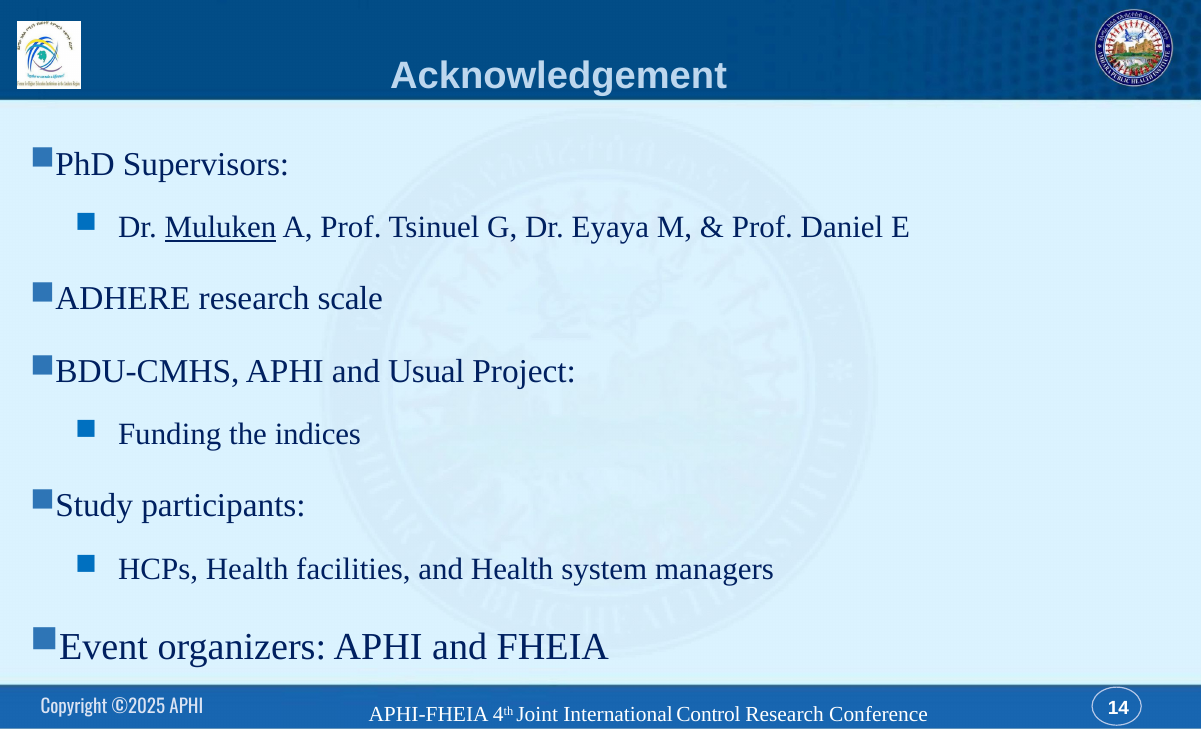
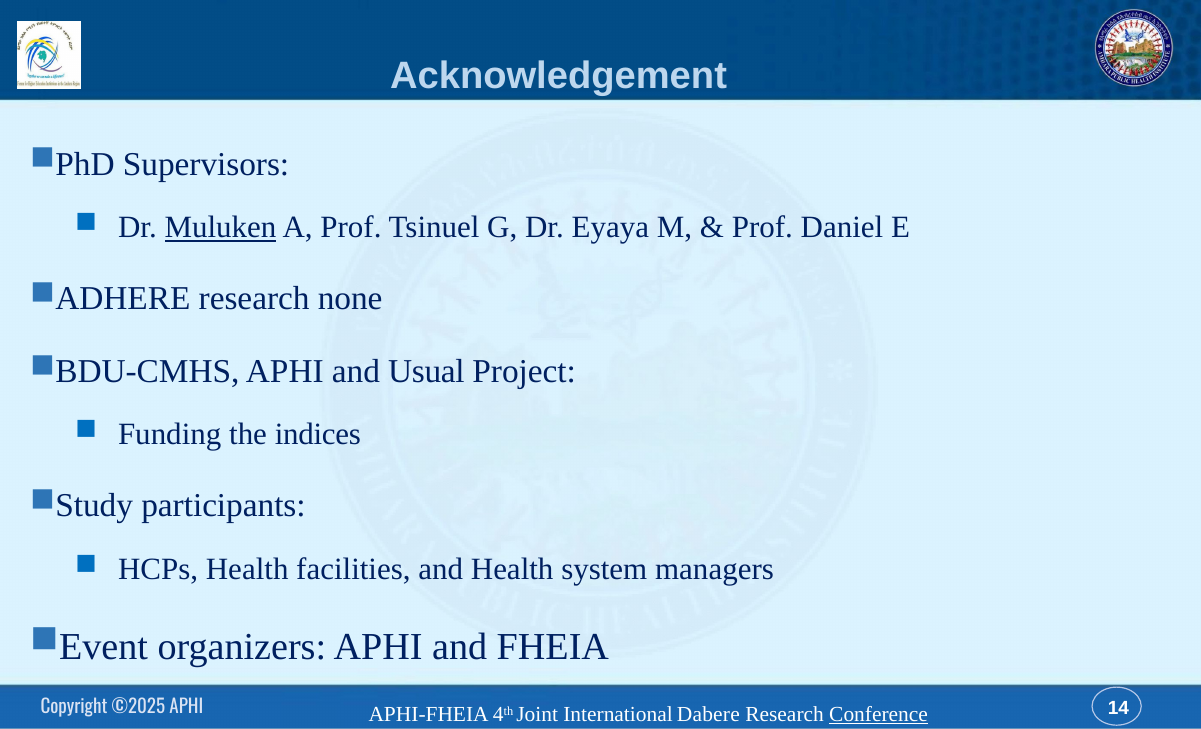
scale: scale -> none (350, 299)
Control: Control -> Dabere (708, 715)
Conference underline: none -> present (879, 715)
